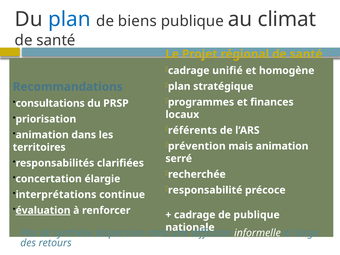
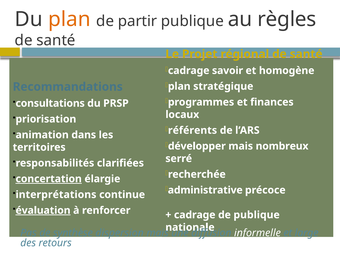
plan colour: blue -> orange (69, 19)
biens: biens -> partir (138, 21)
climat: climat -> règles (287, 19)
unifié: unifié -> savoir (228, 71)
prévention: prévention -> développer (197, 146)
mais animation: animation -> nombreux (282, 146)
concertation underline: none -> present (49, 179)
responsabilité: responsabilité -> administrative (205, 190)
